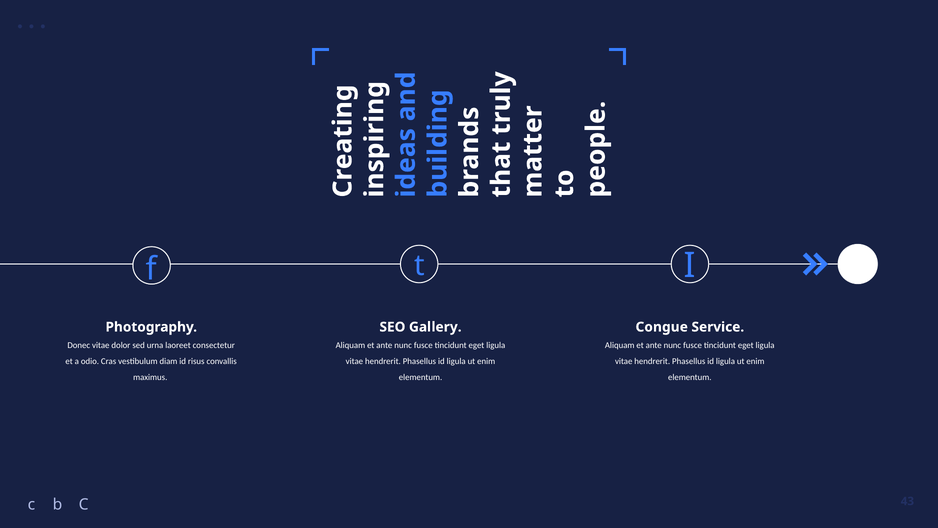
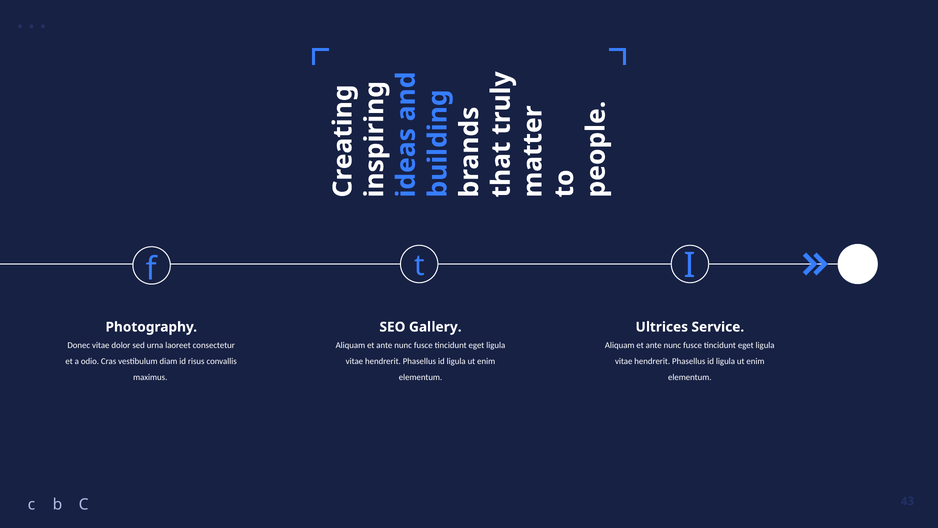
Congue: Congue -> Ultrices (662, 327)
